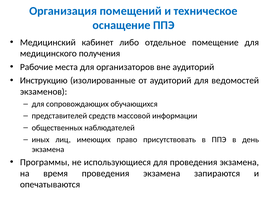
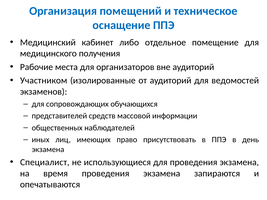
Инструкцию: Инструкцию -> Участником (44, 81)
Программы: Программы -> Специалист (45, 162)
